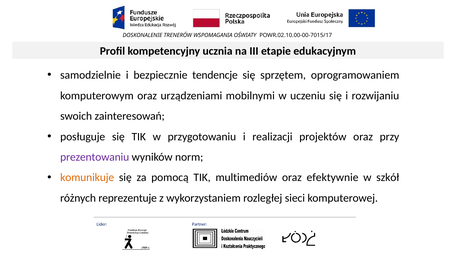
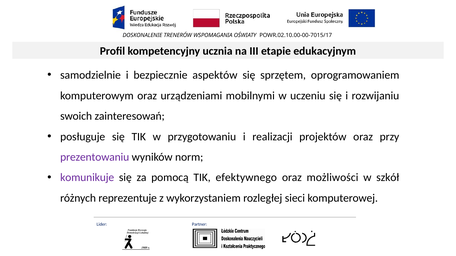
tendencje: tendencje -> aspektów (215, 75)
komunikuje colour: orange -> purple (87, 178)
multimediów: multimediów -> efektywnego (246, 178)
efektywnie: efektywnie -> możliwości (333, 178)
